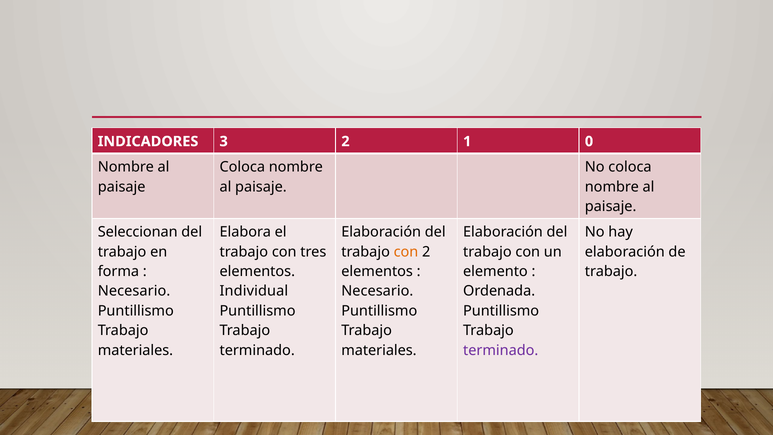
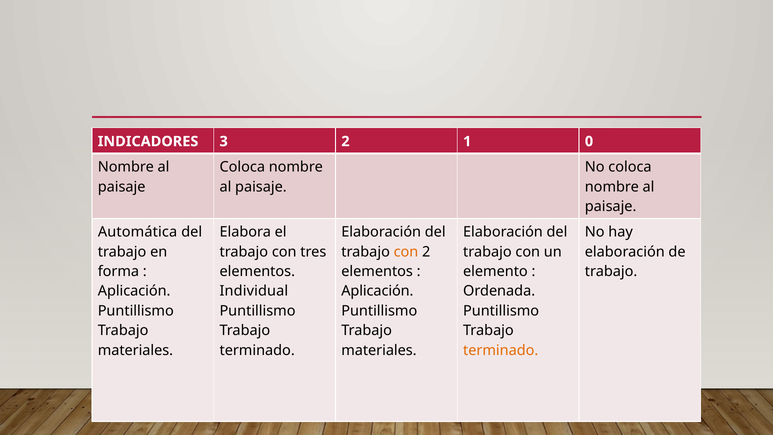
Seleccionan: Seleccionan -> Automática (138, 232)
Necesario: Necesario -> Aplicación (134, 291)
Necesario: Necesario -> Aplicación (377, 291)
terminado colour: purple -> orange (501, 350)
